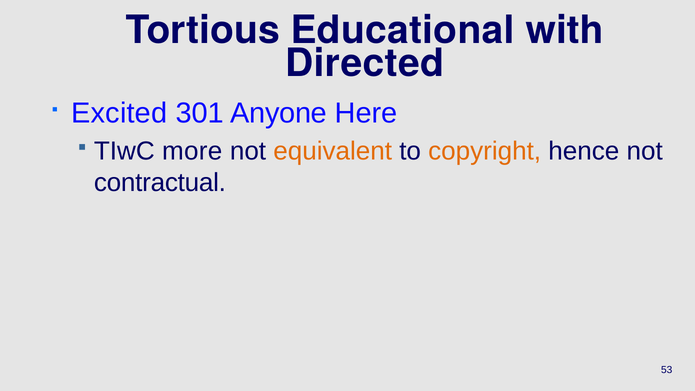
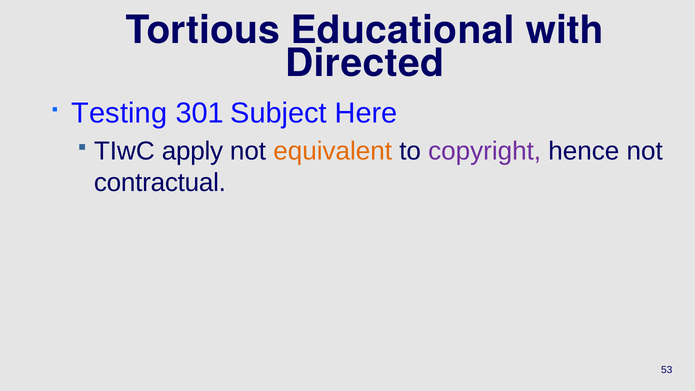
Excited: Excited -> Testing (119, 113)
Anyone: Anyone -> Subject (279, 113)
more: more -> apply (192, 151)
copyright colour: orange -> purple (485, 151)
